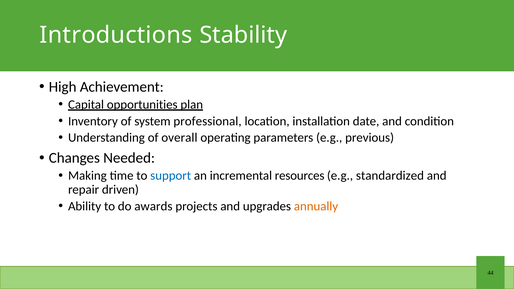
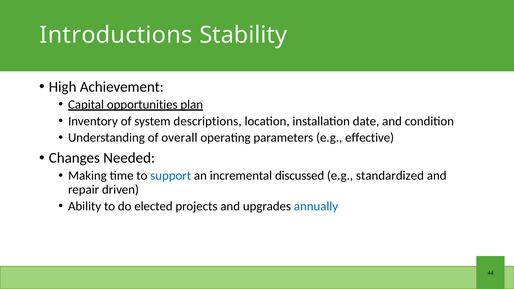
professional: professional -> descriptions (208, 121)
previous: previous -> effective (370, 138)
resources: resources -> discussed (300, 176)
awards: awards -> elected (153, 206)
annually colour: orange -> blue (316, 206)
